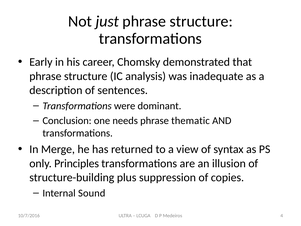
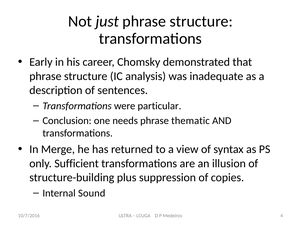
dominant: dominant -> particular (159, 106)
Principles: Principles -> Sufficient (77, 163)
